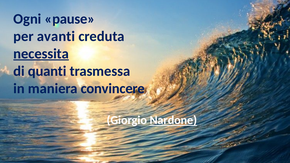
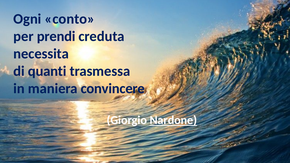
pause: pause -> conto (70, 19)
avanti: avanti -> prendi (56, 36)
necessita underline: present -> none (41, 54)
